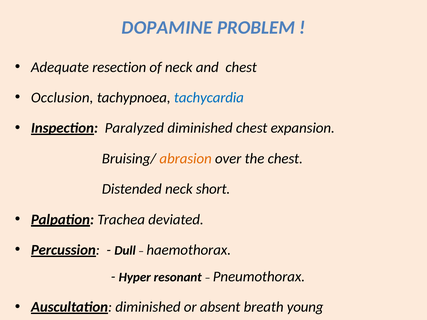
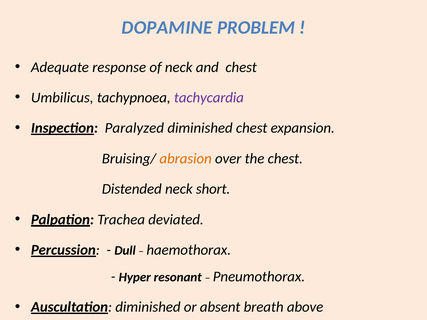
resection: resection -> response (119, 67)
Occlusion: Occlusion -> Umbilicus (62, 98)
tachycardia colour: blue -> purple (209, 98)
young: young -> above (305, 307)
